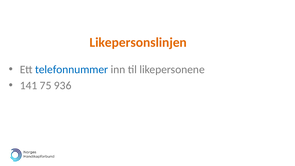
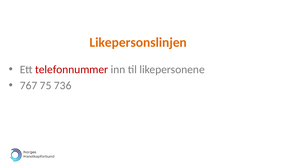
telefonnummer colour: blue -> red (72, 69)
141: 141 -> 767 (29, 86)
936: 936 -> 736 (63, 86)
